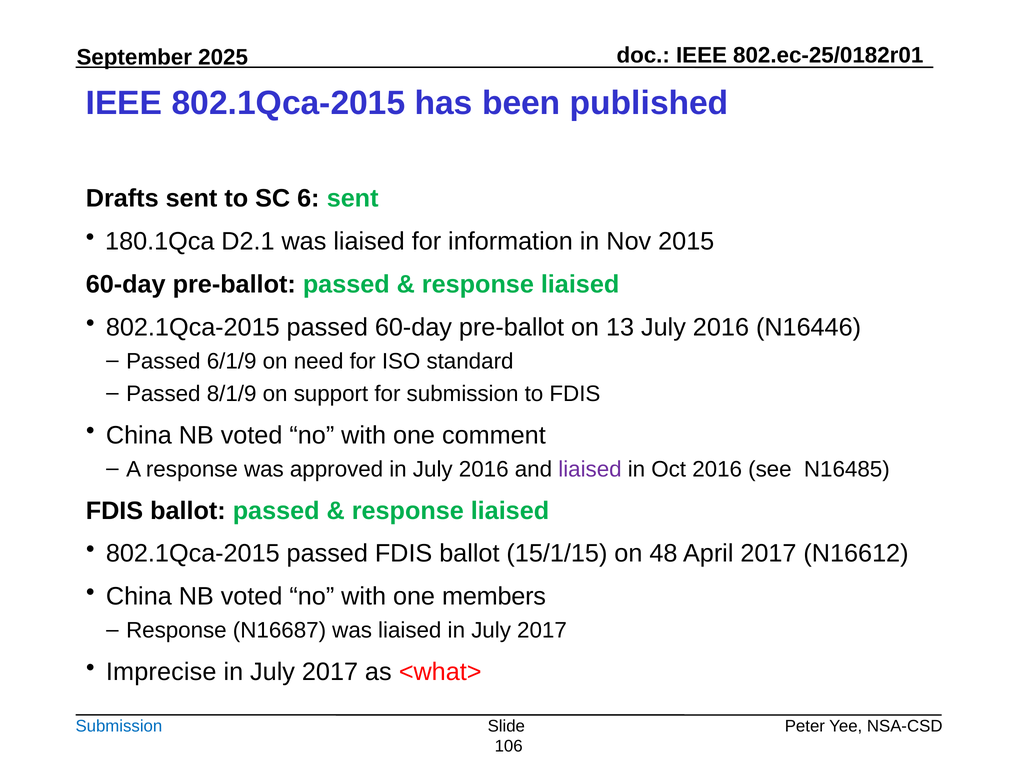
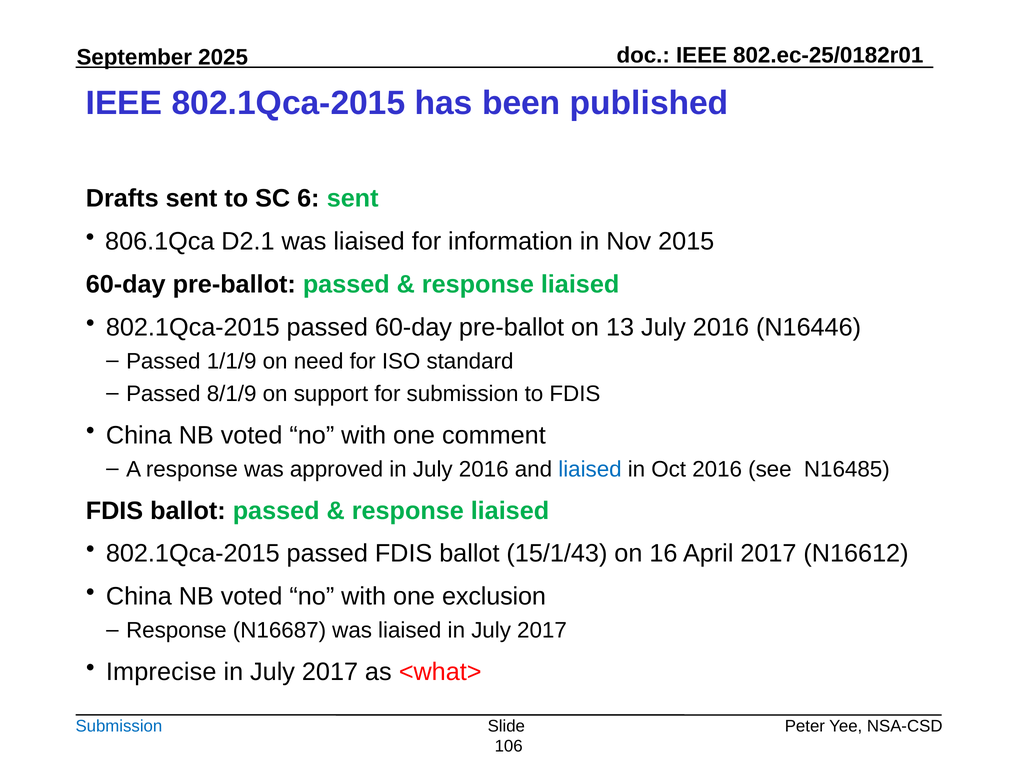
180.1Qca: 180.1Qca -> 806.1Qca (160, 241)
6/1/9: 6/1/9 -> 1/1/9 (232, 361)
liaised colour: purple -> blue (590, 469)
15/1/15: 15/1/15 -> 15/1/43 (557, 553)
48: 48 -> 16 (663, 553)
members: members -> exclusion (494, 596)
